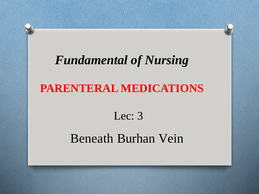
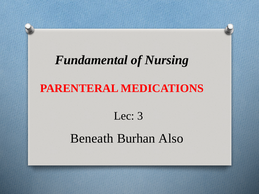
Vein: Vein -> Also (171, 139)
